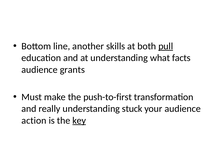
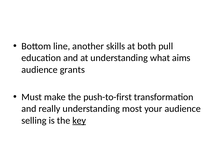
pull underline: present -> none (166, 46)
facts: facts -> aims (181, 58)
stuck: stuck -> most (132, 109)
action: action -> selling (34, 120)
